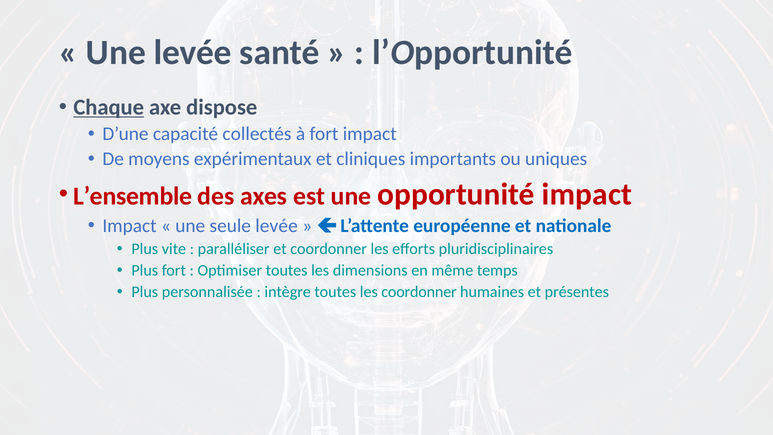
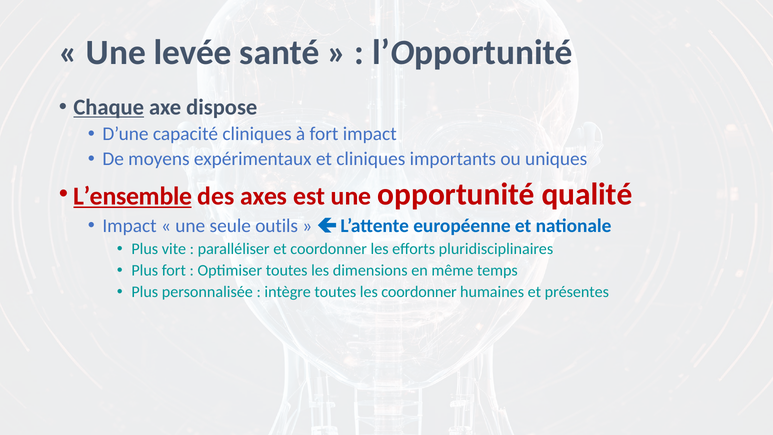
capacité collectés: collectés -> cliniques (257, 134)
L’ensemble underline: none -> present (133, 196)
opportunité impact: impact -> qualité (587, 194)
seule levée: levée -> outils (277, 226)
